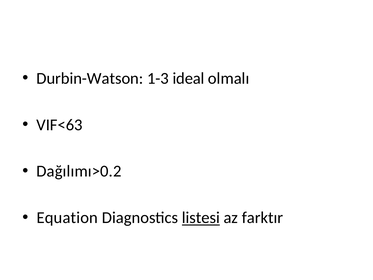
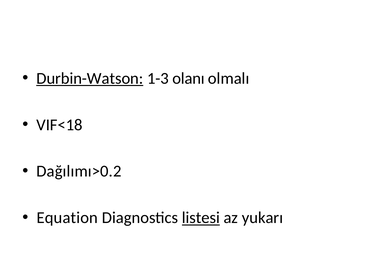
Durbin-Watson underline: none -> present (90, 78)
ideal: ideal -> olanı (189, 78)
VIF<63: VIF<63 -> VIF<18 (59, 125)
farktır: farktır -> yukarı (262, 218)
